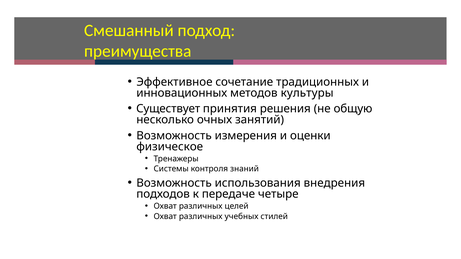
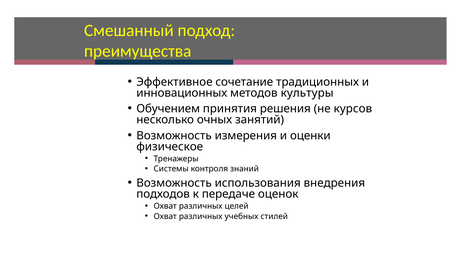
Существует: Существует -> Обучением (168, 109)
общую: общую -> курсов (353, 109)
четыре: четыре -> оценок (278, 194)
